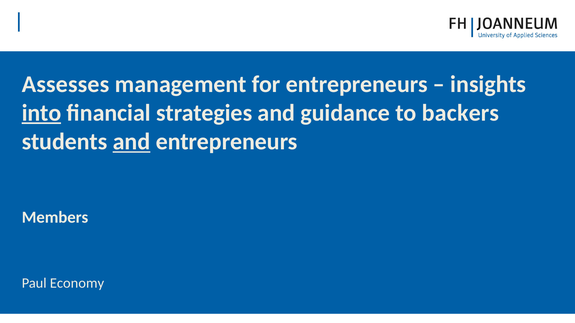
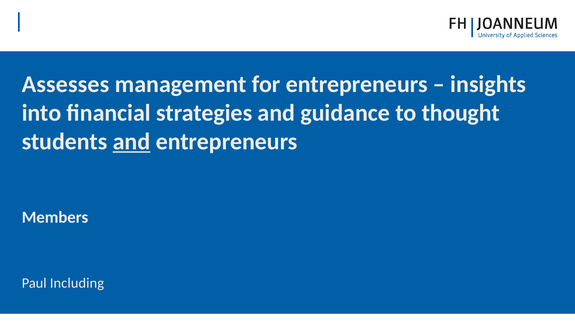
into underline: present -> none (42, 113)
backers: backers -> thought (461, 113)
Economy: Economy -> Including (77, 283)
